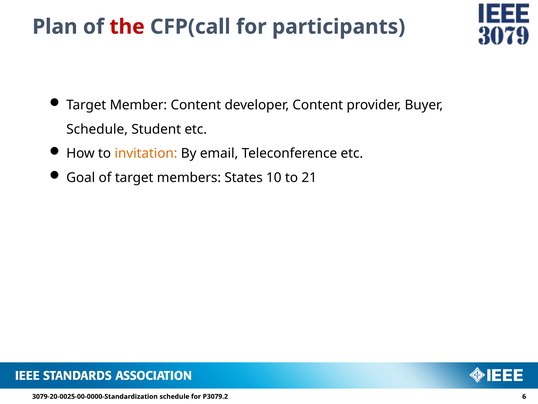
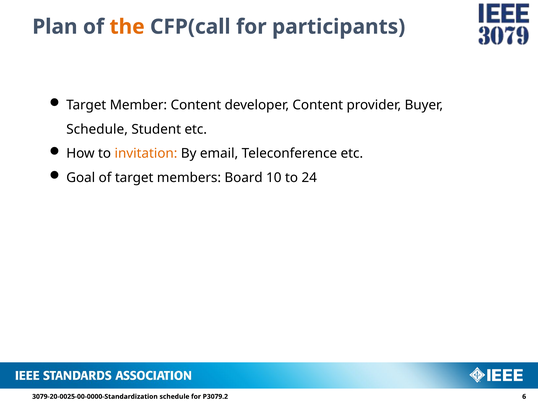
the colour: red -> orange (127, 27)
States: States -> Board (244, 178)
21: 21 -> 24 (309, 178)
